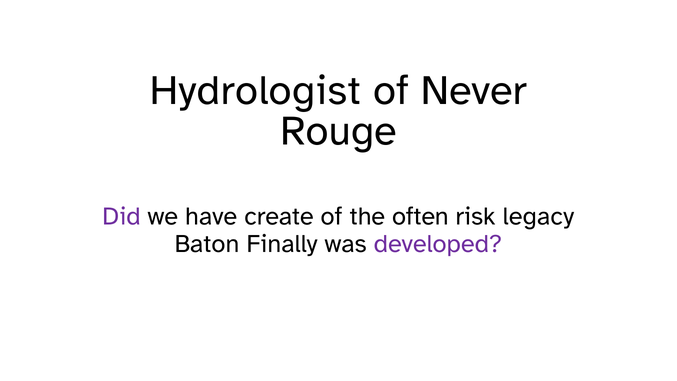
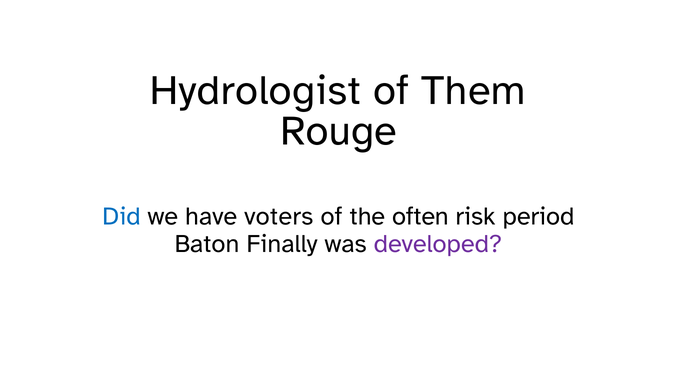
Never: Never -> Them (474, 91)
Did colour: purple -> blue (121, 216)
create: create -> voters (279, 216)
legacy: legacy -> period (538, 216)
